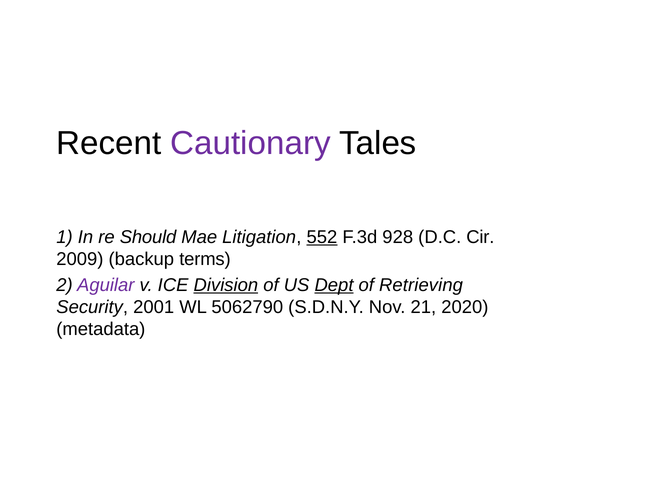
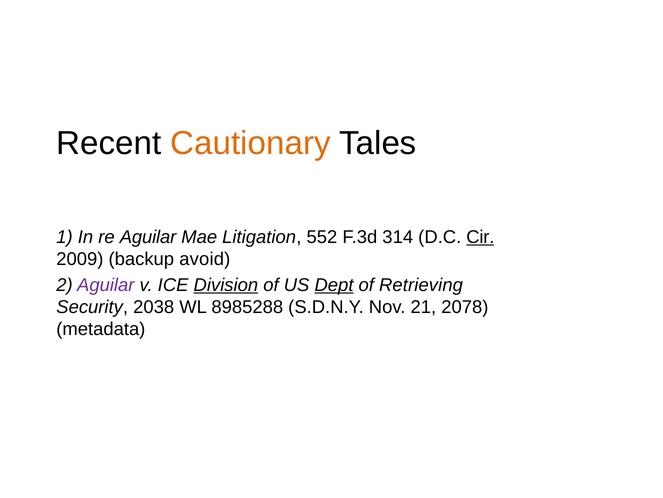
Cautionary colour: purple -> orange (251, 143)
re Should: Should -> Aguilar (148, 237)
552 underline: present -> none (322, 237)
928: 928 -> 314 (398, 237)
Cir underline: none -> present (480, 237)
terms: terms -> avoid (205, 259)
2001: 2001 -> 2038 (154, 307)
5062790: 5062790 -> 8985288 (247, 307)
2020: 2020 -> 2078 (465, 307)
